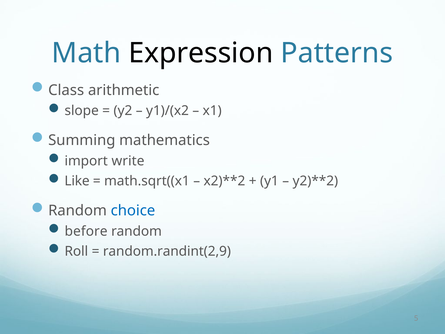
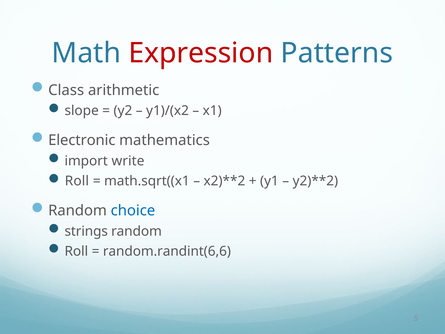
Expression colour: black -> red (201, 53)
Summing: Summing -> Electronic (82, 140)
Like: Like -> Roll (77, 181)
before: before -> strings (86, 231)
random.randint(2,9: random.randint(2,9 -> random.randint(6,6 (167, 251)
